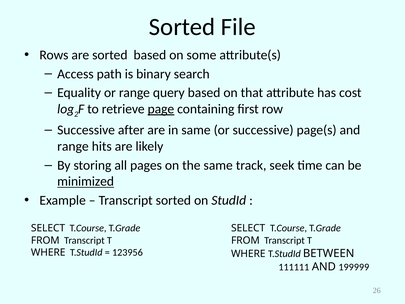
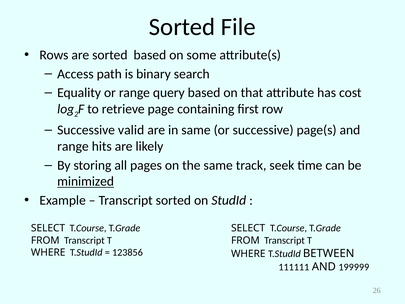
page underline: present -> none (161, 109)
after: after -> valid (131, 130)
123956: 123956 -> 123856 (127, 252)
